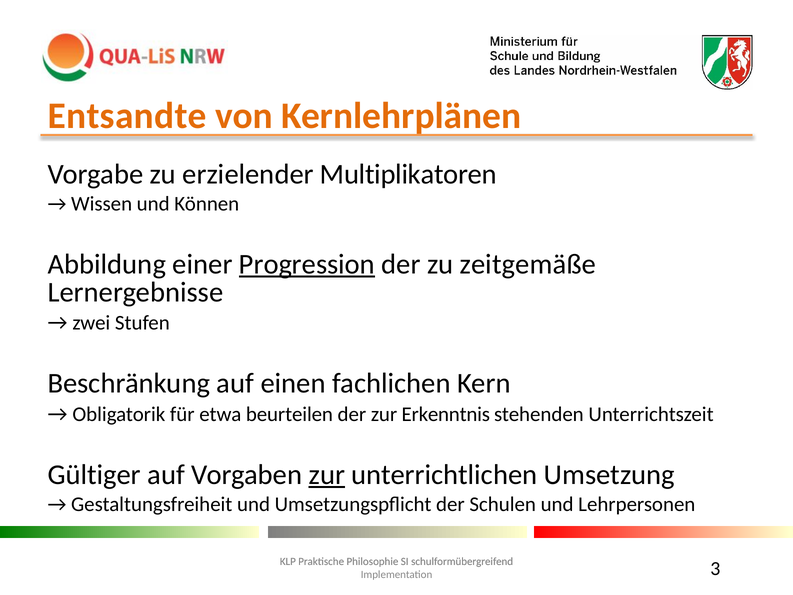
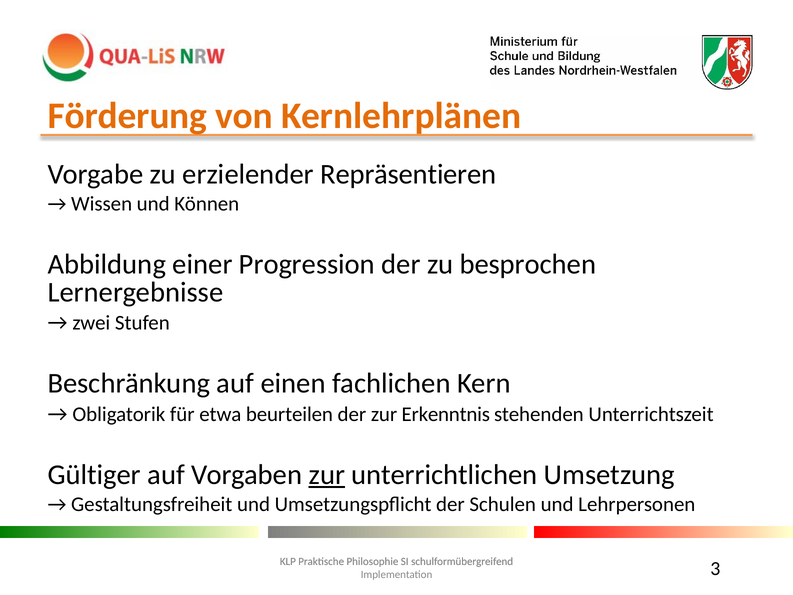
Entsandte: Entsandte -> Förderung (127, 116)
Multiplikatoren: Multiplikatoren -> Repräsentieren (408, 174)
Progression underline: present -> none (307, 264)
zeitgemäße: zeitgemäße -> besprochen (528, 264)
